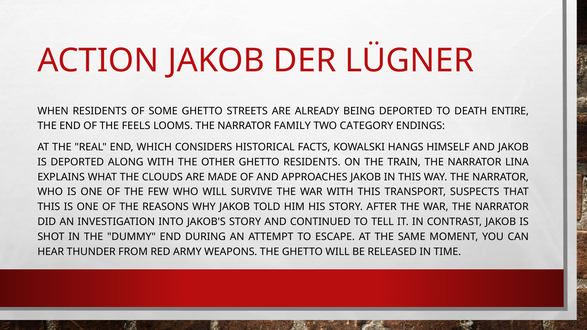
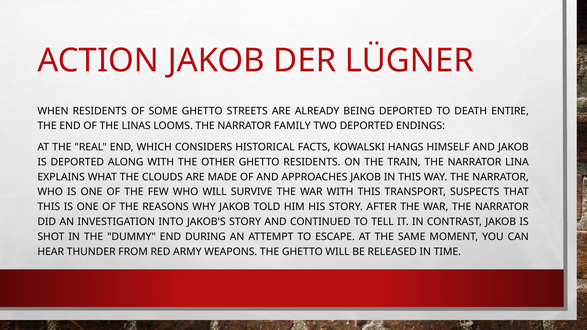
FEELS: FEELS -> LINAS (136, 126)
TWO CATEGORY: CATEGORY -> DEPORTED (367, 126)
